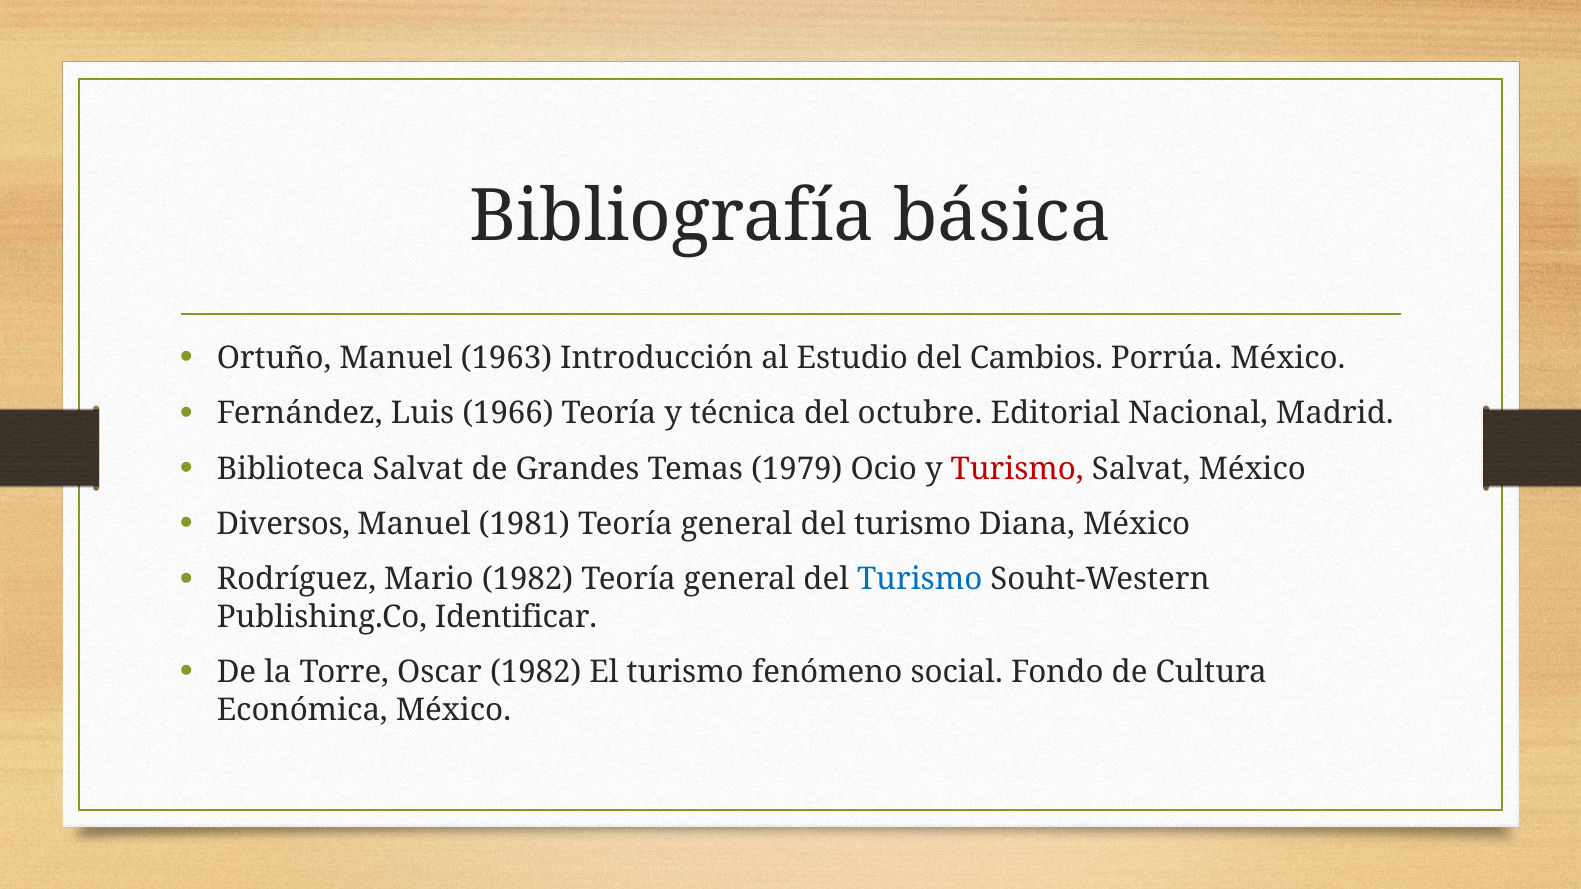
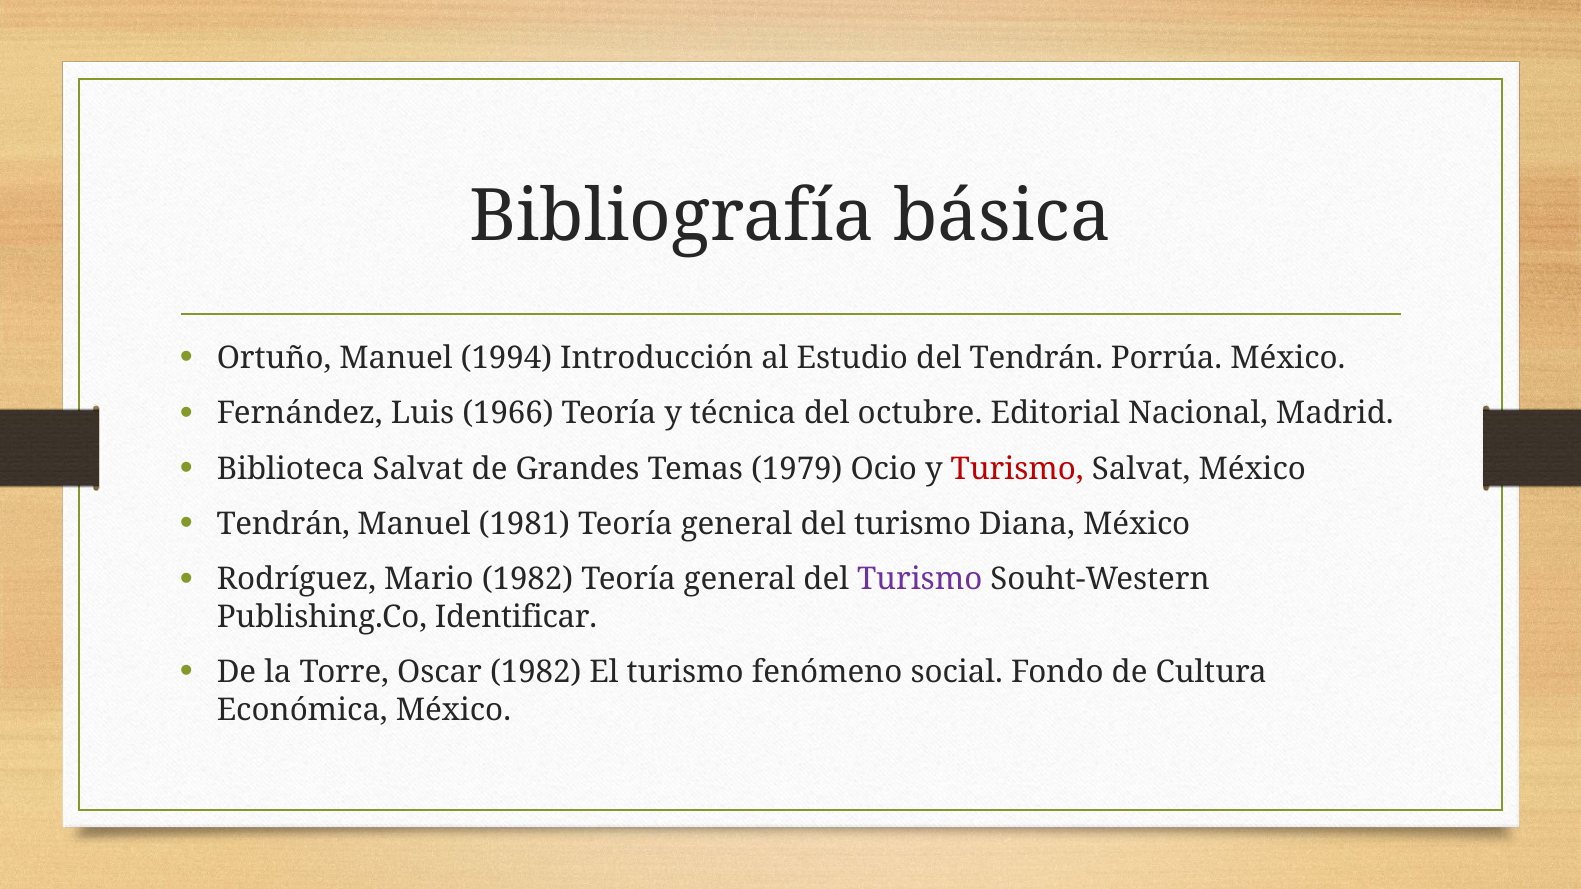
1963: 1963 -> 1994 (506, 358)
del Cambios: Cambios -> Tendrán (1036, 358)
Diversos: Diversos -> Tendrán (283, 524)
Turismo colour: blue -> purple (920, 580)
